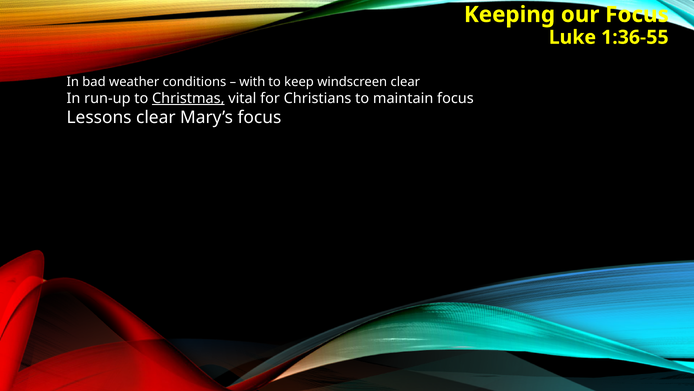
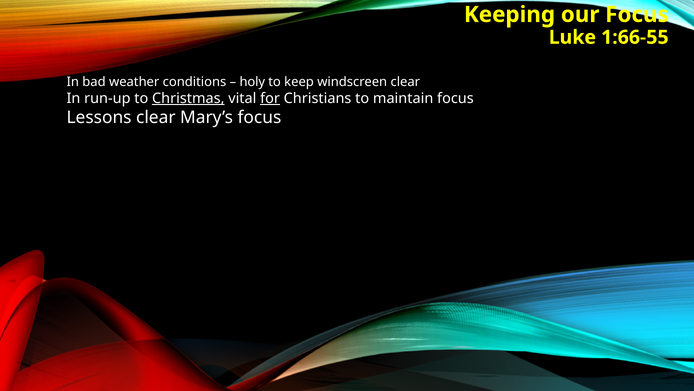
1:36-55: 1:36-55 -> 1:66-55 (635, 37)
with: with -> holy (252, 82)
for underline: none -> present (270, 98)
